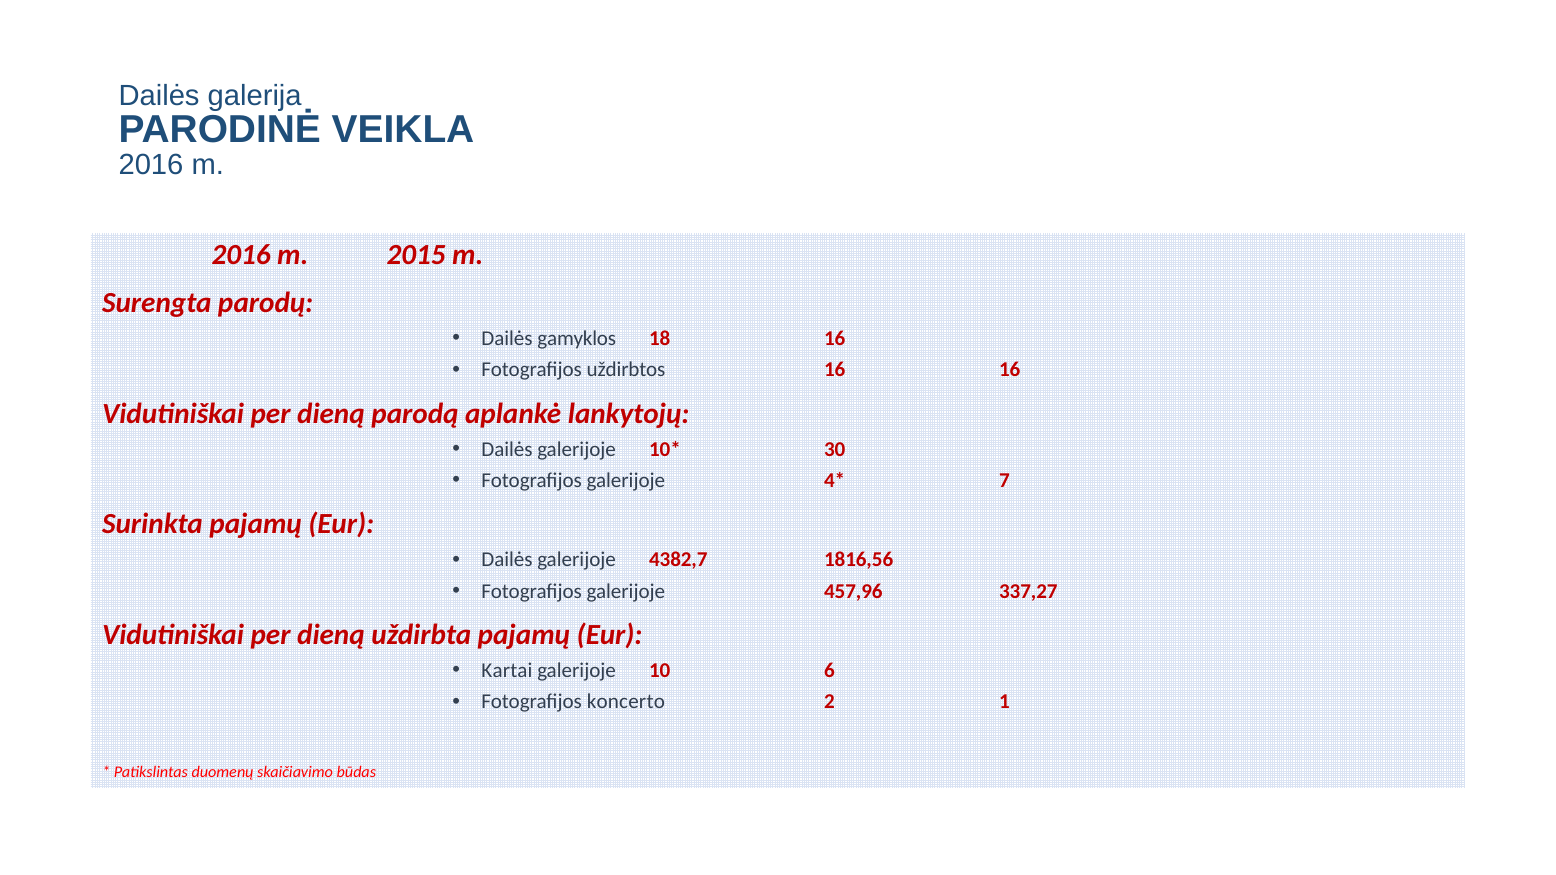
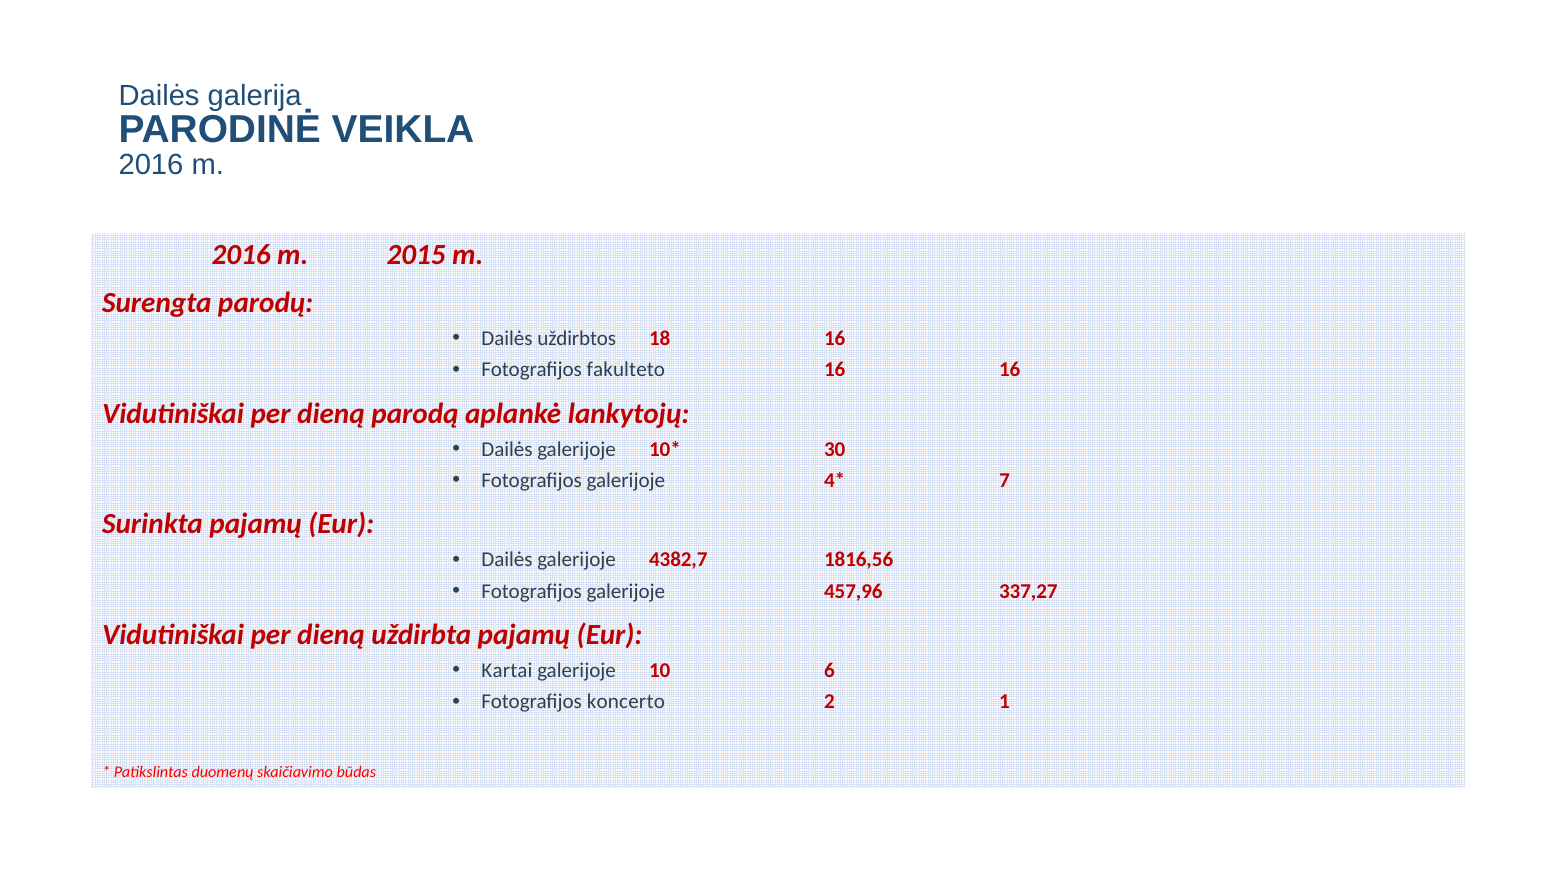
gamyklos: gamyklos -> uždirbtos (577, 339)
uždirbtos: uždirbtos -> fakulteto (626, 370)
